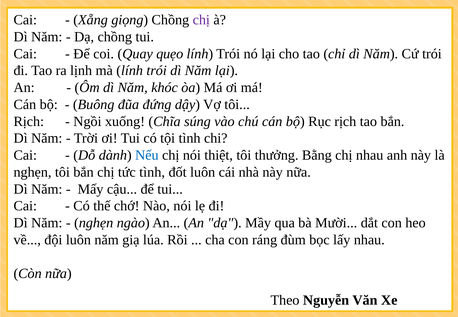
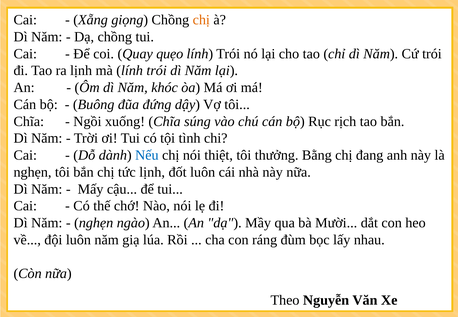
chị colour: purple -> orange (201, 20)
Rịch: Rịch -> Chĩa (29, 121)
chị nhau: nhau -> đang (370, 155)
tức tình: tình -> lịnh (152, 172)
